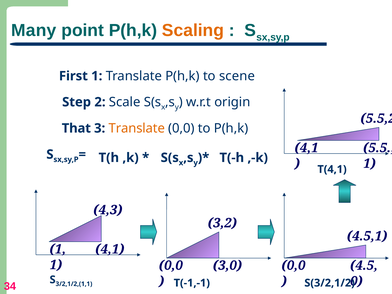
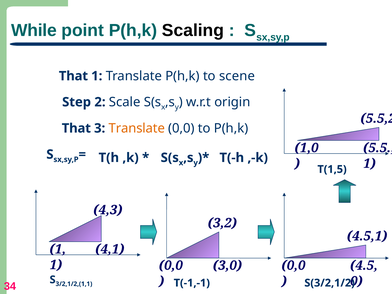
Many: Many -> While (34, 30)
Scaling colour: orange -> black (193, 30)
First: First -> That (73, 76)
4,1: 4,1 -> 1,0 (306, 148)
T(4,1: T(4,1 -> T(1,5 (332, 169)
